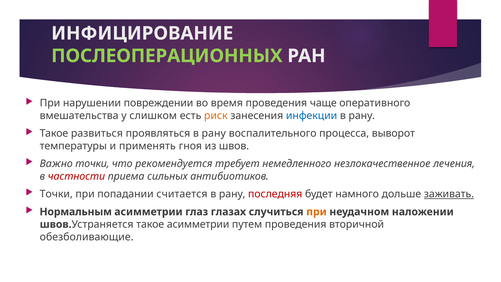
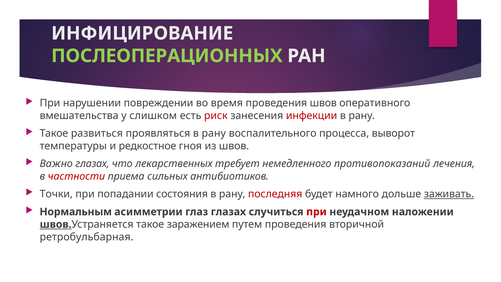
проведения чаще: чаще -> швов (323, 103)
риск colour: orange -> red (216, 116)
инфекции colour: blue -> red (312, 116)
применять: применять -> редкостное (147, 146)
Важно точки: точки -> глазах (92, 164)
рекомендуется: рекомендуется -> лекарственных (174, 164)
незлокачественное: незлокачественное -> противопоказаний (382, 164)
считается: считается -> состояния (182, 194)
при colour: orange -> red (316, 212)
швов underline: none -> present (56, 224)
такое асимметрии: асимметрии -> заражением (198, 224)
обезболивающие: обезболивающие -> ретробульбарная (87, 237)
